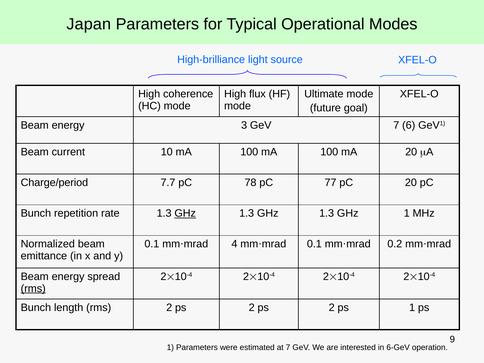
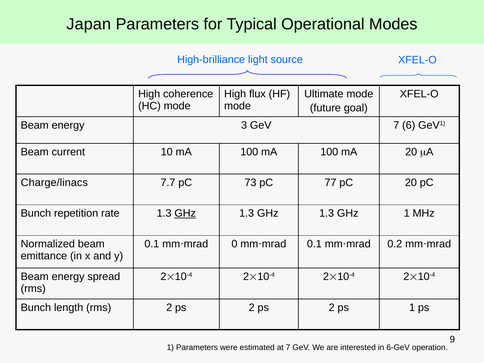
Charge/period: Charge/period -> Charge/linacs (54, 183)
78: 78 -> 73 (251, 183)
4: 4 -> 0 (234, 244)
rms underline: present -> none (33, 288)
